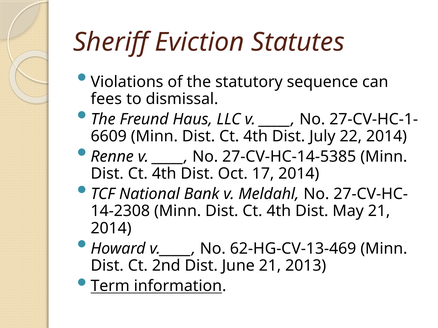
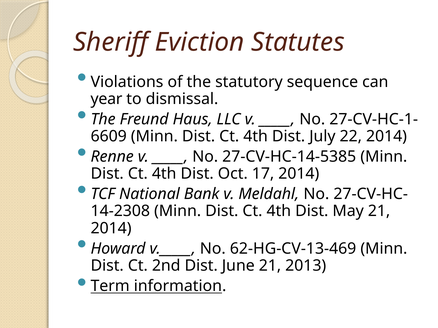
fees: fees -> year (106, 99)
